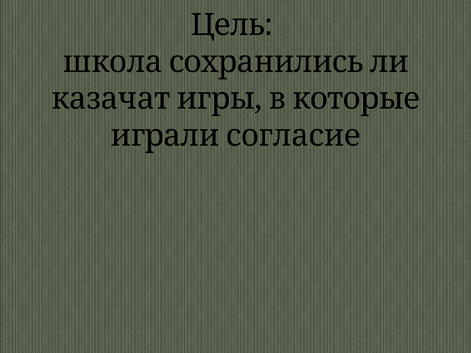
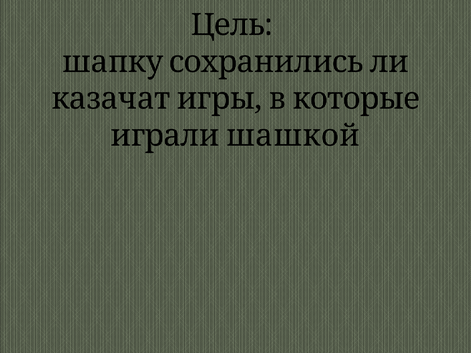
школа: школа -> шапку (113, 62)
согласие: согласие -> шашкой (293, 136)
